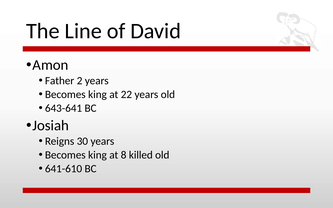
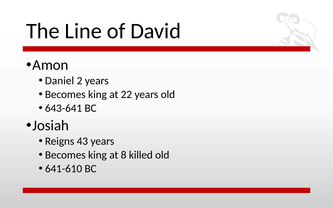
Father: Father -> Daniel (60, 81)
30: 30 -> 43 (82, 141)
